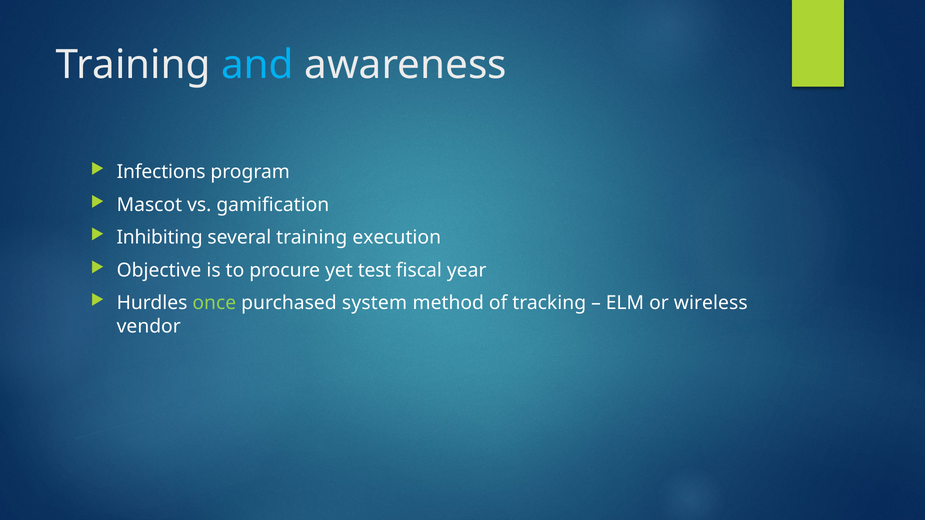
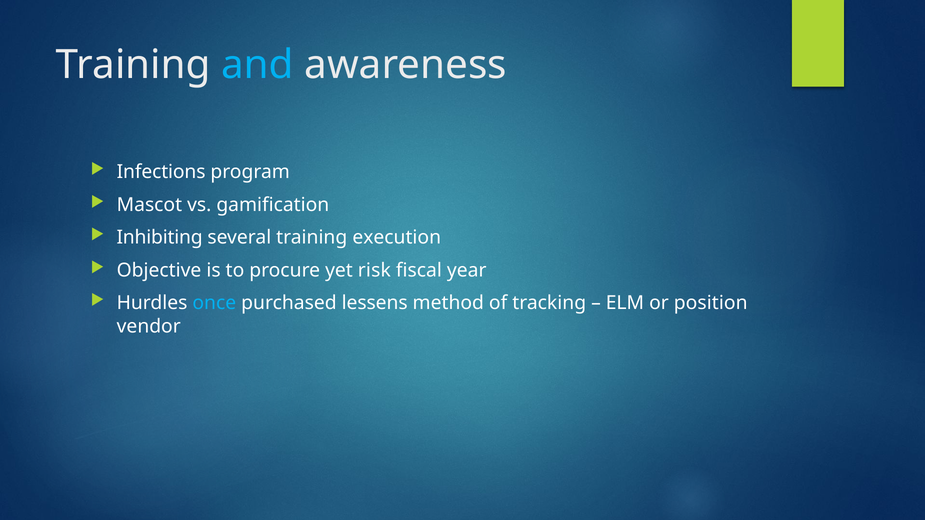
test: test -> risk (374, 270)
once colour: light green -> light blue (214, 303)
system: system -> lessens (375, 303)
wireless: wireless -> position (711, 303)
